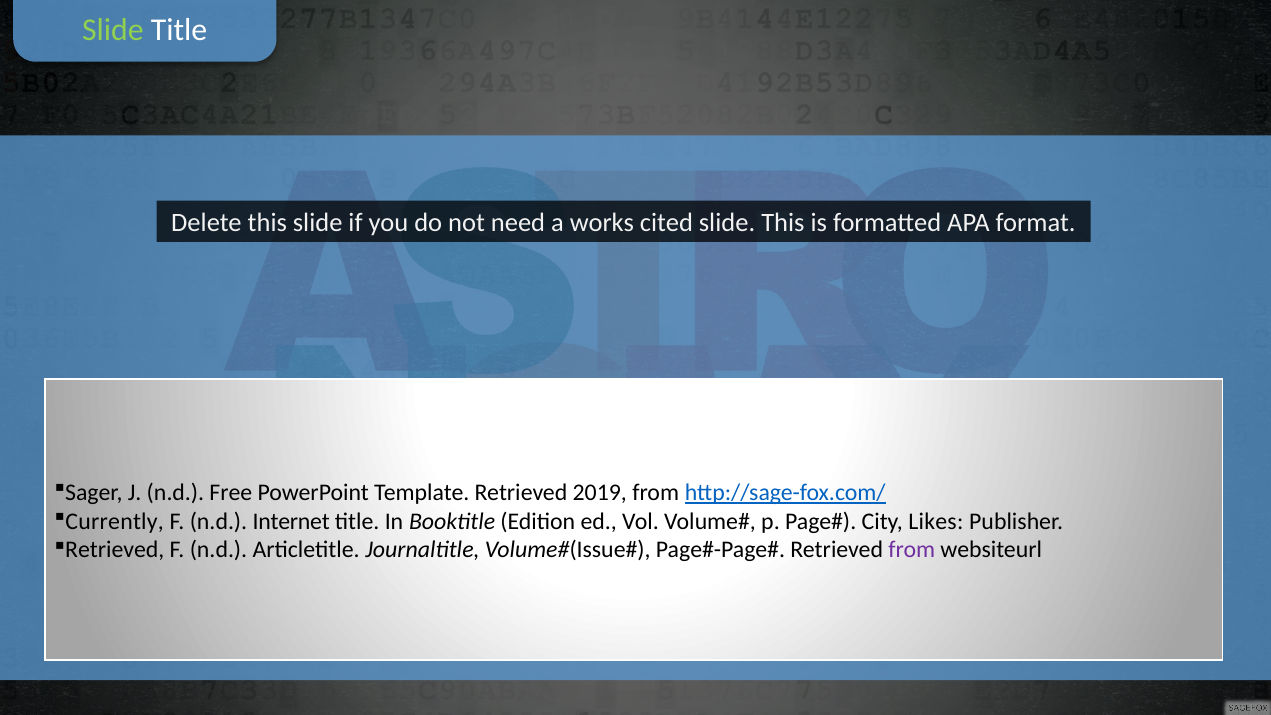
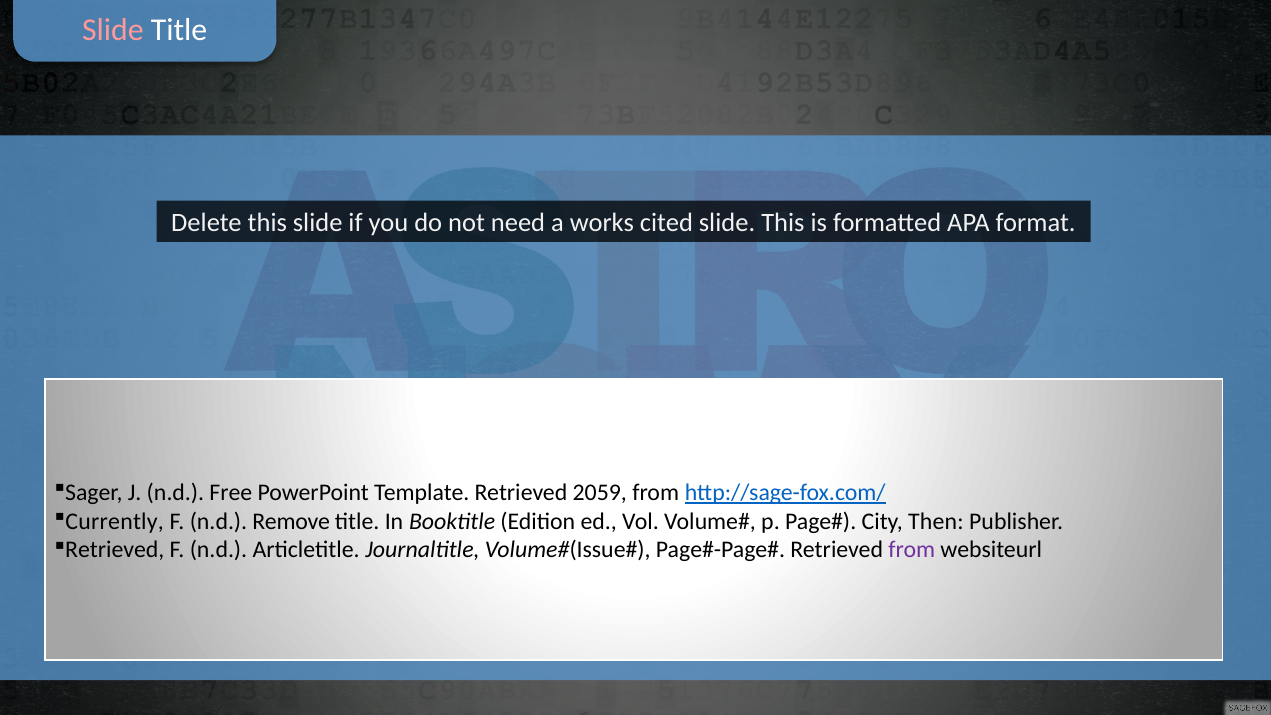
Slide colour: light green -> pink (113, 30)
2019: 2019 -> 2059 (600, 492)
Internet: Internet -> Remove (291, 521)
Likes: Likes -> Then (936, 521)
